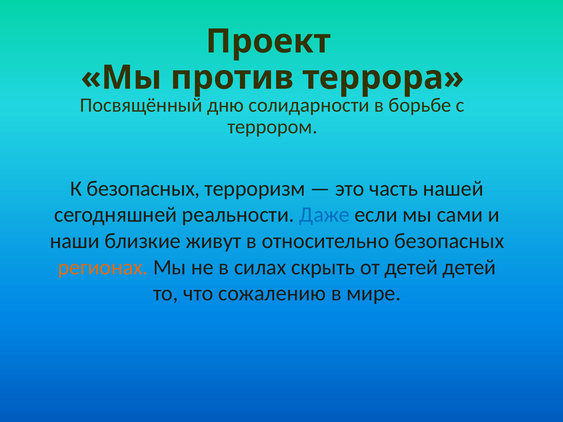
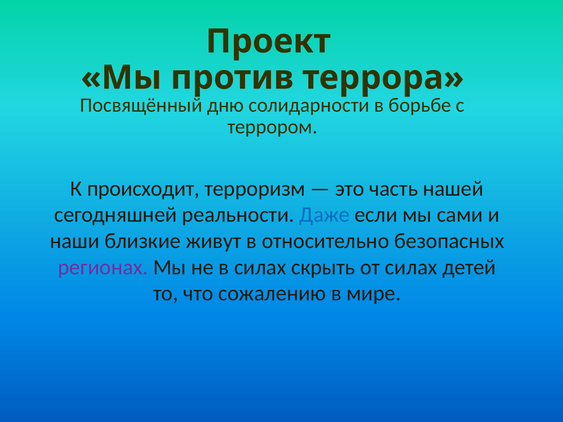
К безопасных: безопасных -> происходит (143, 189)
регионах colour: orange -> purple (103, 267)
от детей: детей -> силах (411, 267)
